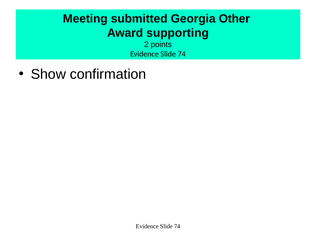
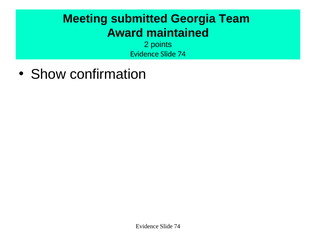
Other: Other -> Team (234, 19)
supporting: supporting -> maintained (178, 33)
